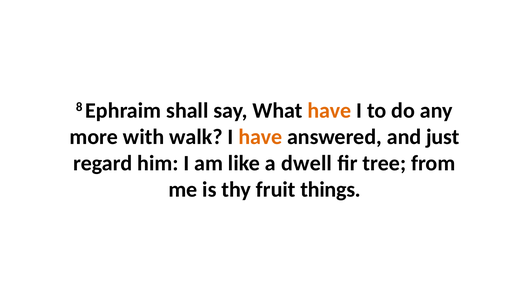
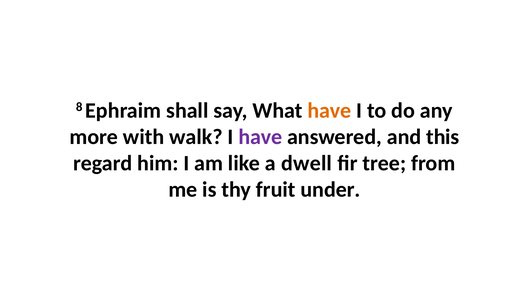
have colour: orange -> purple (260, 137)
just: just -> this (443, 137)
things: things -> under (331, 190)
